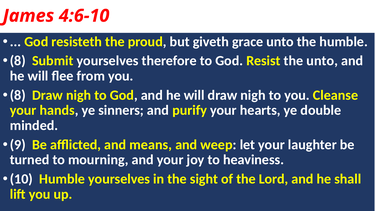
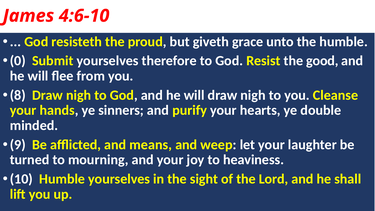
8: 8 -> 0 (18, 61)
the unto: unto -> good (322, 61)
